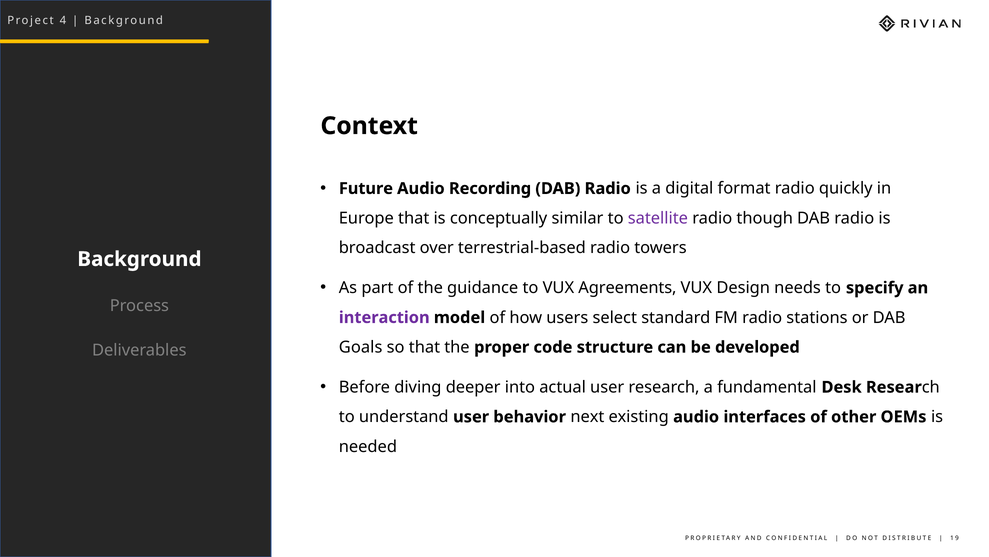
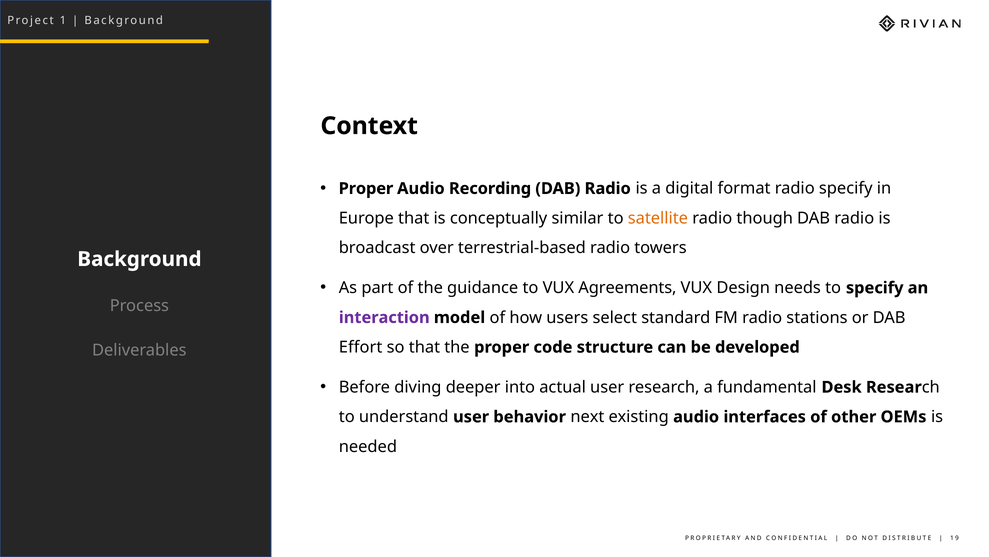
4: 4 -> 1 (63, 20)
Future: Future -> Proper (366, 188)
radio quickly: quickly -> specify (846, 188)
satellite colour: purple -> orange (658, 218)
Goals: Goals -> Effort (361, 347)
